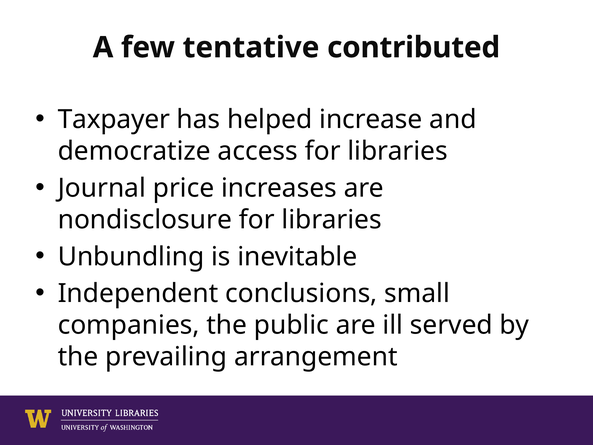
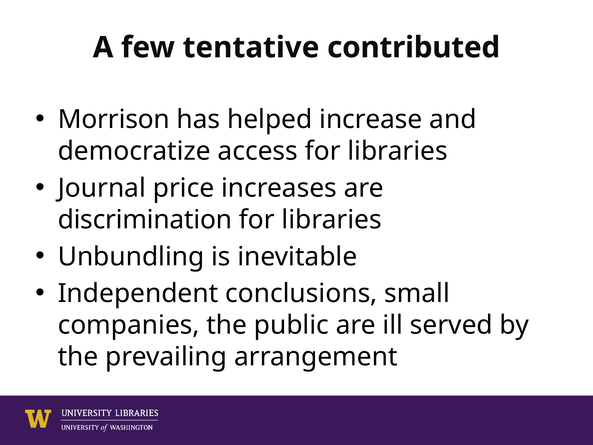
Taxpayer: Taxpayer -> Morrison (114, 119)
nondisclosure: nondisclosure -> discrimination (145, 220)
